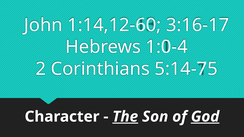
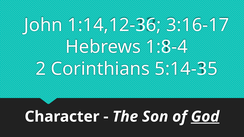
1:14,12-60: 1:14,12-60 -> 1:14,12-36 (114, 25)
1:0-4: 1:0-4 -> 1:8-4 (167, 47)
5:14-75: 5:14-75 -> 5:14-35 (186, 69)
The underline: present -> none (125, 117)
